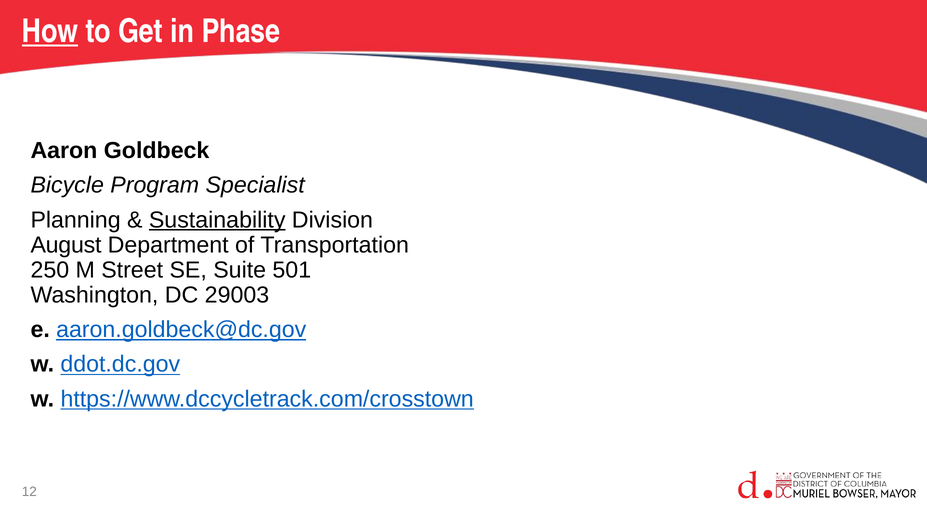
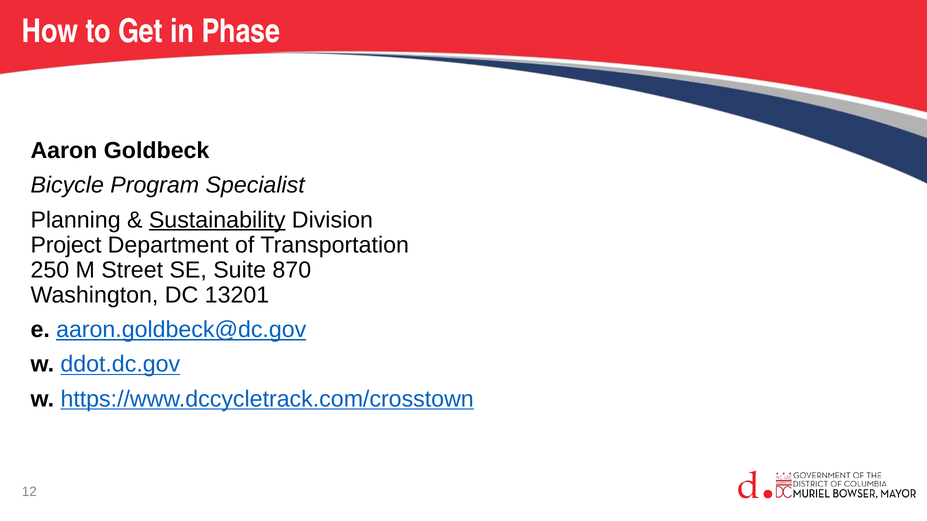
How underline: present -> none (50, 31)
August: August -> Project (66, 245)
501: 501 -> 870 (292, 270)
29003: 29003 -> 13201 (237, 295)
